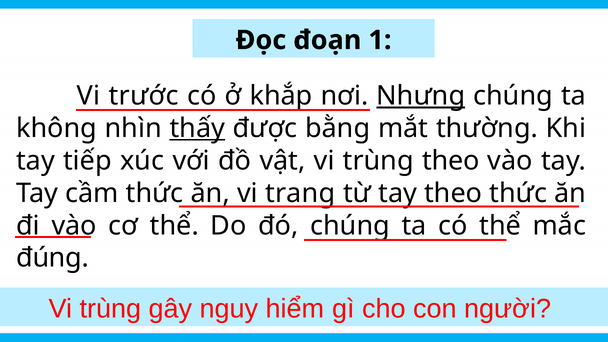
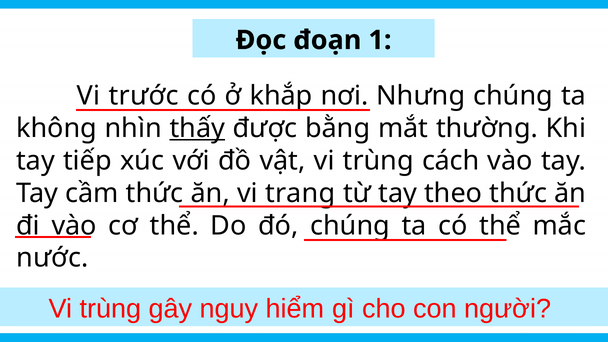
Nhưng underline: present -> none (421, 96)
trùng theo: theo -> cách (451, 161)
đúng: đúng -> nước (52, 258)
